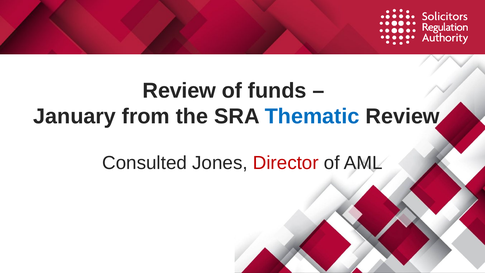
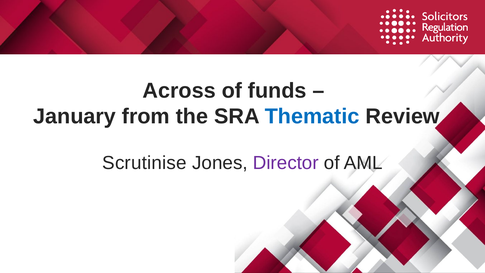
Review: Review -> Across (179, 91)
Consulted: Consulted -> Scrutinise (145, 163)
Director colour: red -> purple (286, 163)
